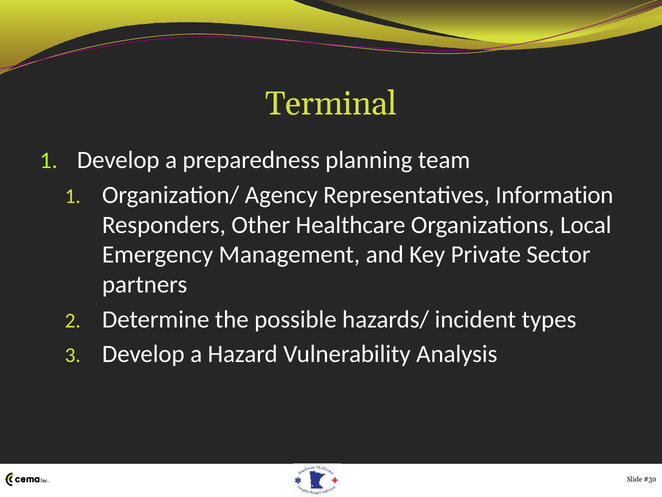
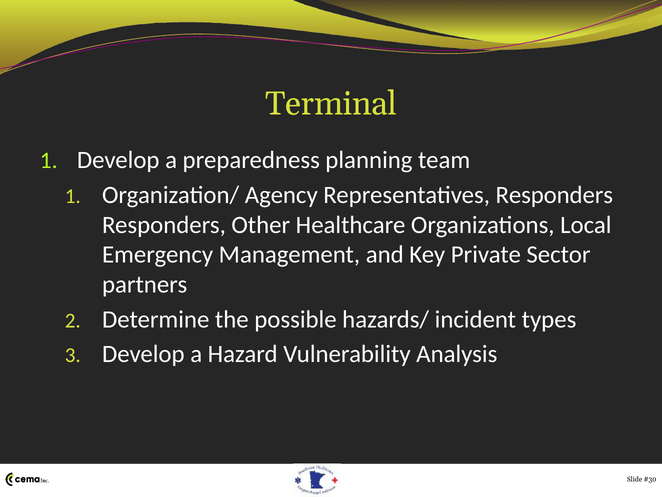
Representatives Information: Information -> Responders (554, 195)
